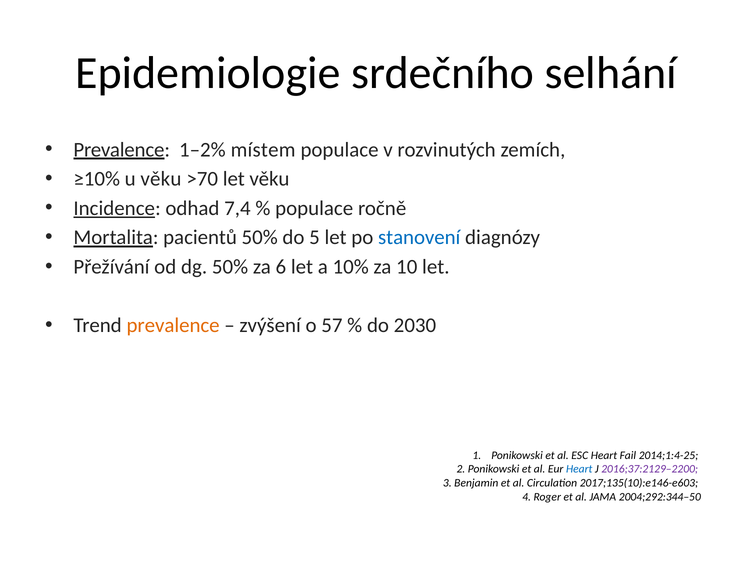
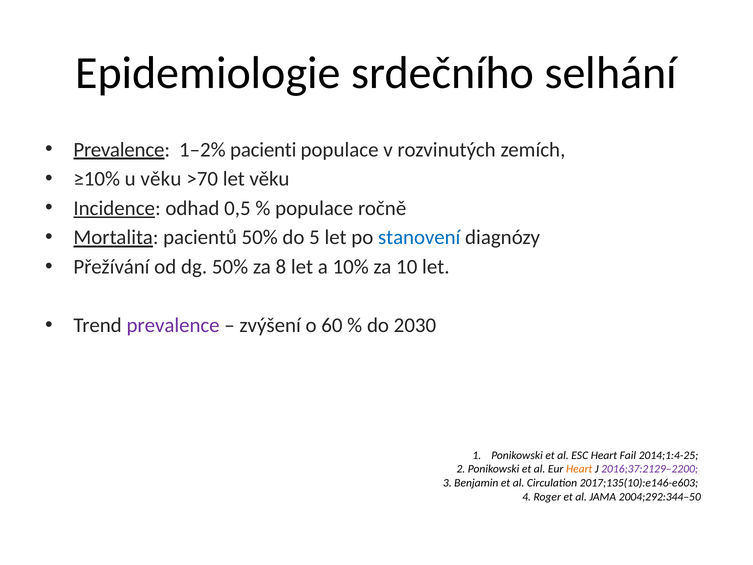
místem: místem -> pacienti (263, 150)
7,4: 7,4 -> 0,5 (237, 208)
6: 6 -> 8 (281, 267)
prevalence colour: orange -> purple (173, 325)
57: 57 -> 60 (332, 325)
Heart colour: blue -> orange (579, 469)
